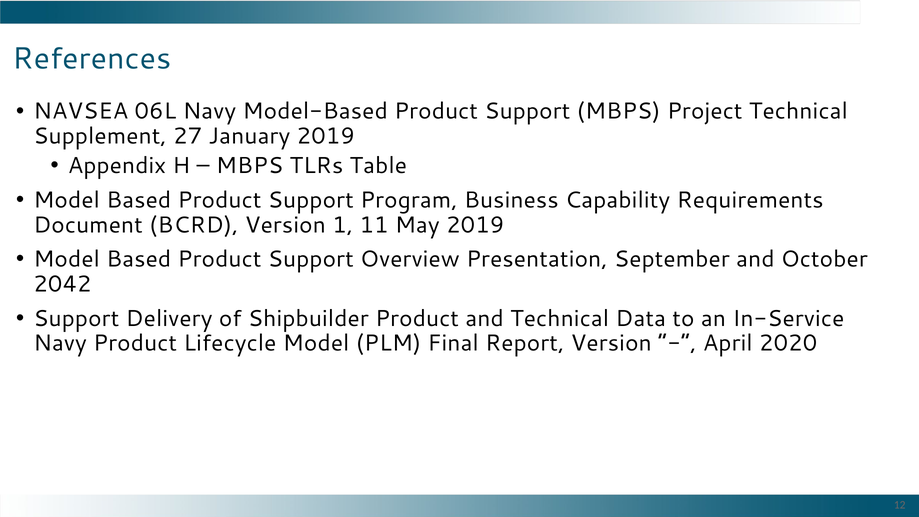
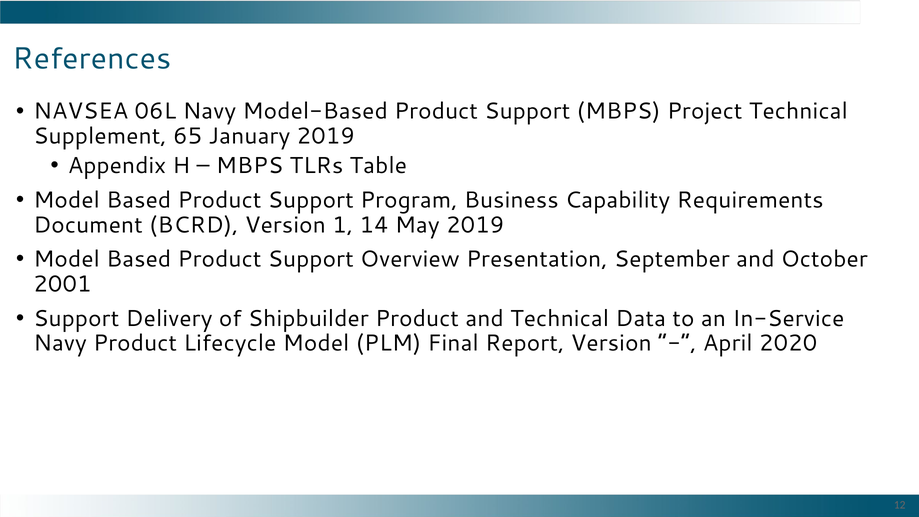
27: 27 -> 65 (188, 136)
11: 11 -> 14 (374, 225)
2042: 2042 -> 2001 (62, 284)
